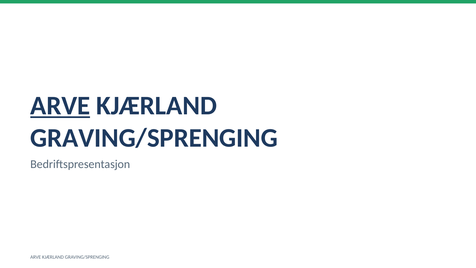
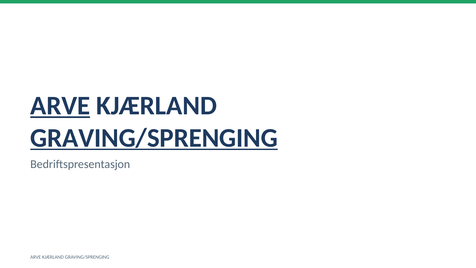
GRAVING/SPRENGING underline: none -> present (154, 138)
